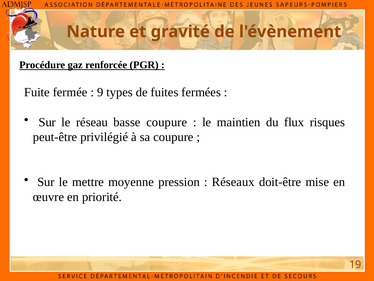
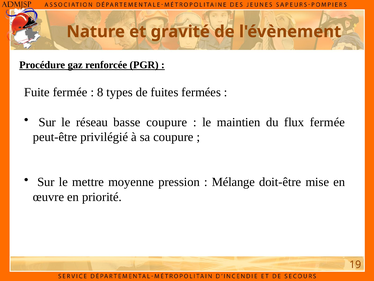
9: 9 -> 8 (100, 92)
flux risques: risques -> fermée (327, 122)
Réseaux: Réseaux -> Mélange (233, 182)
